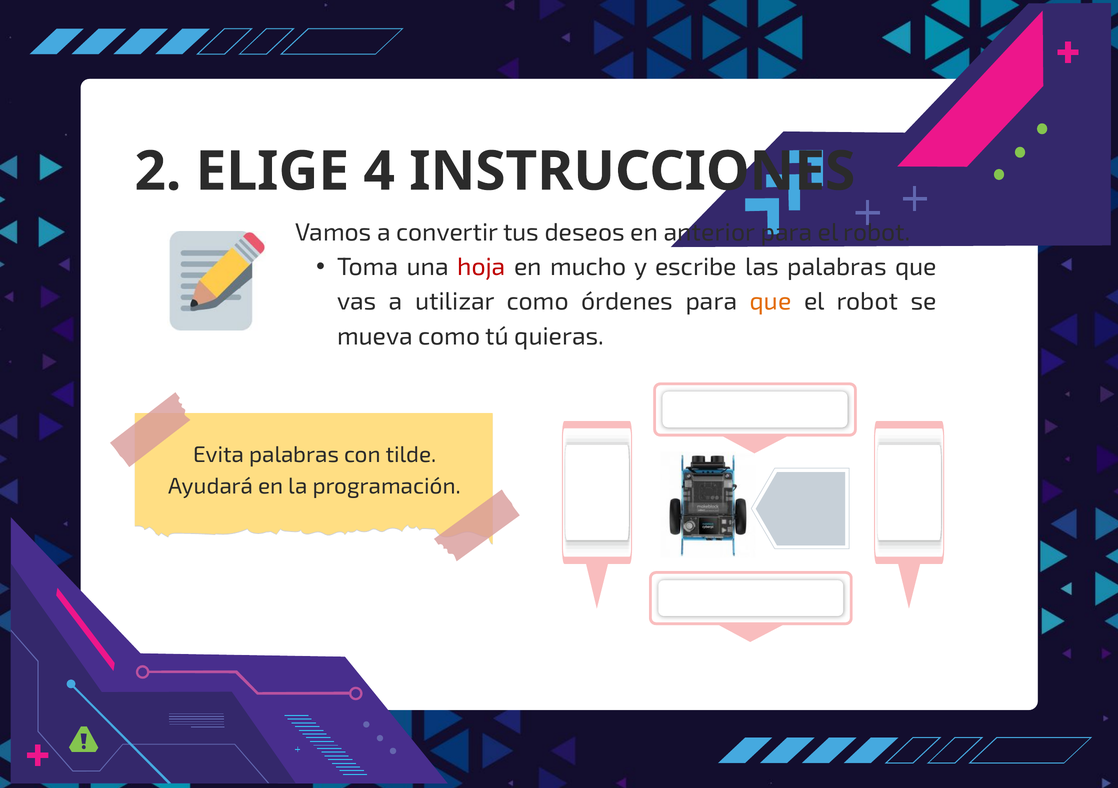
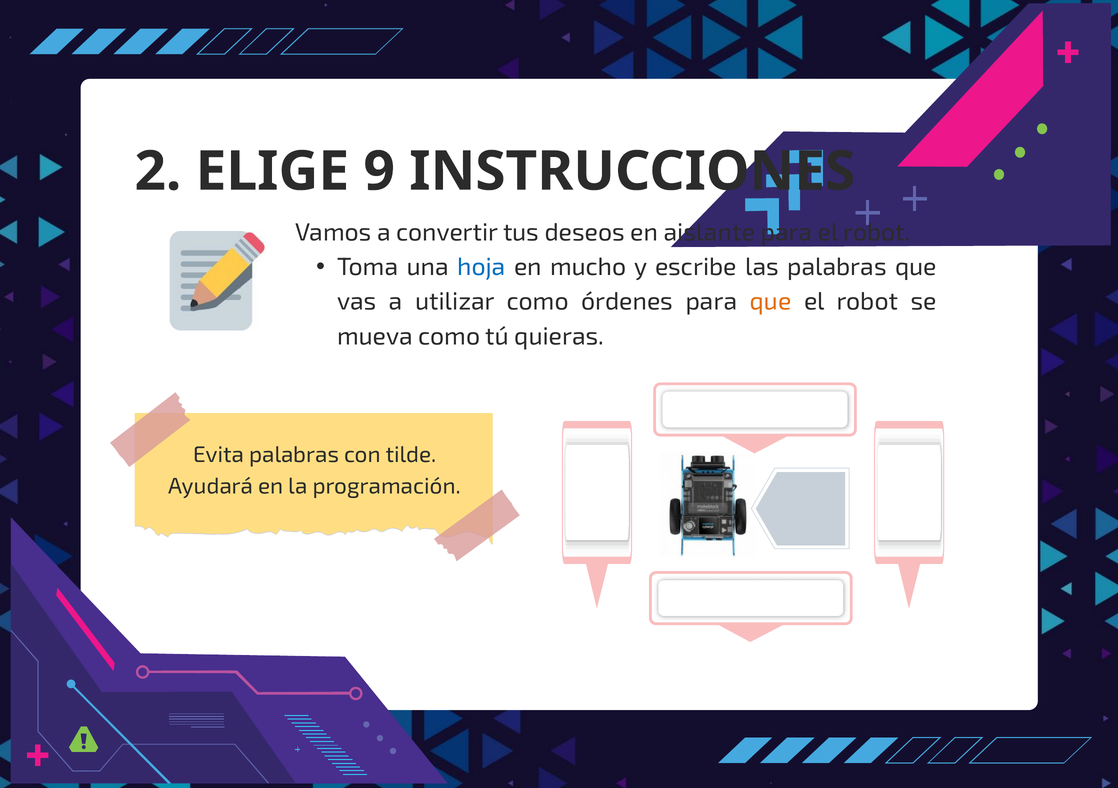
4: 4 -> 9 (379, 171)
anterior: anterior -> aislante (709, 232)
hoja colour: red -> blue (481, 267)
